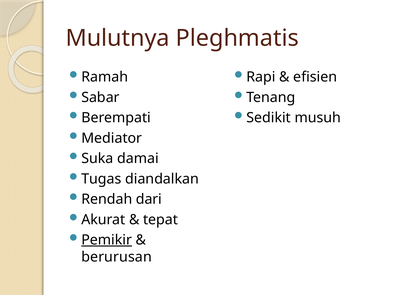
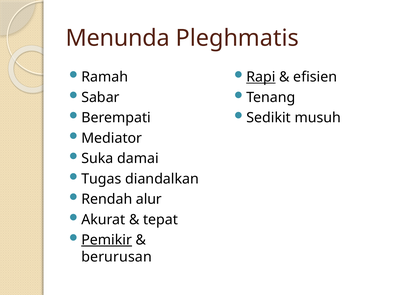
Mulutnya: Mulutnya -> Menunda (118, 38)
Rapi underline: none -> present (261, 77)
dari: dari -> alur (149, 199)
